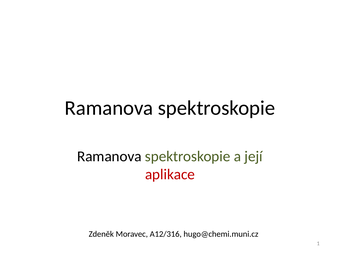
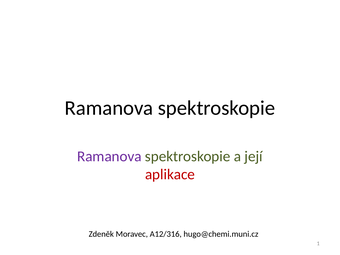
Ramanova colour: black -> purple (109, 156)
